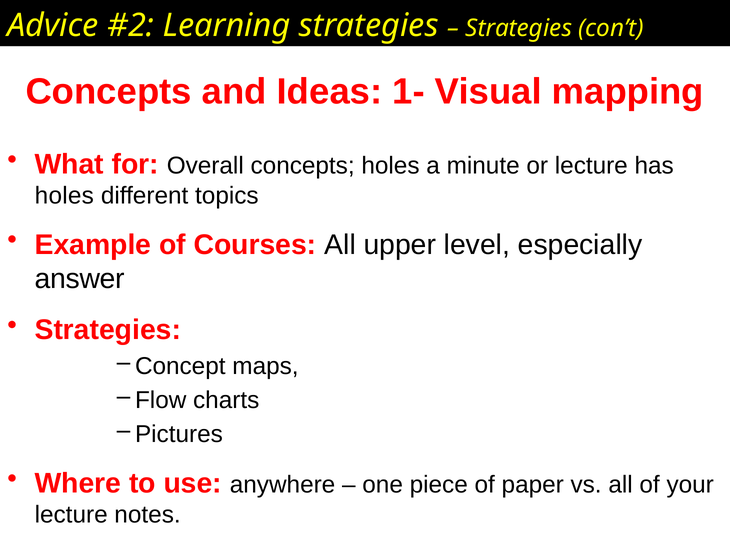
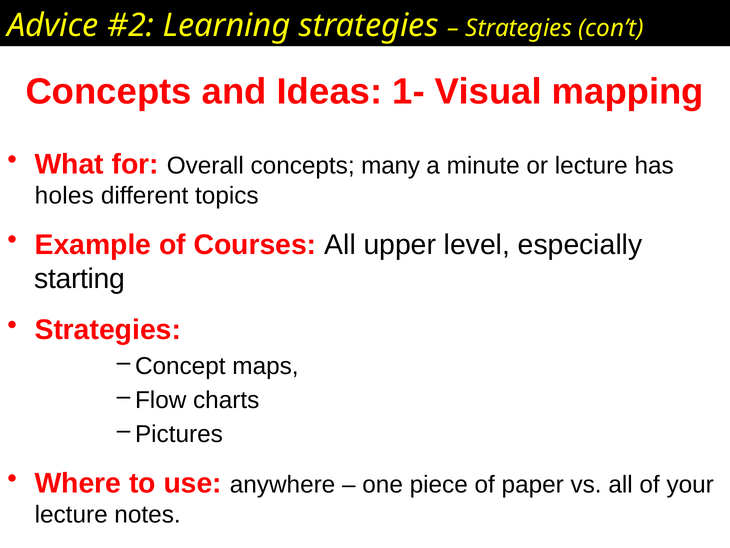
concepts holes: holes -> many (391, 166)
answer: answer -> starting (80, 279)
